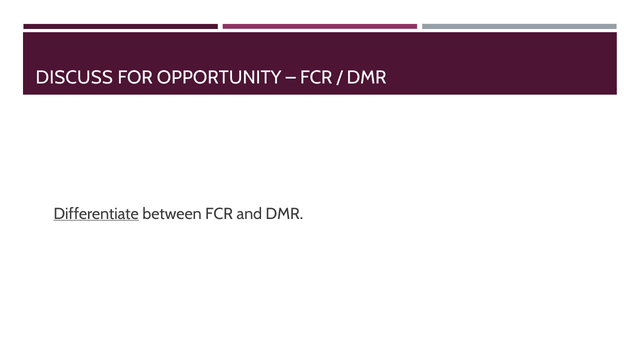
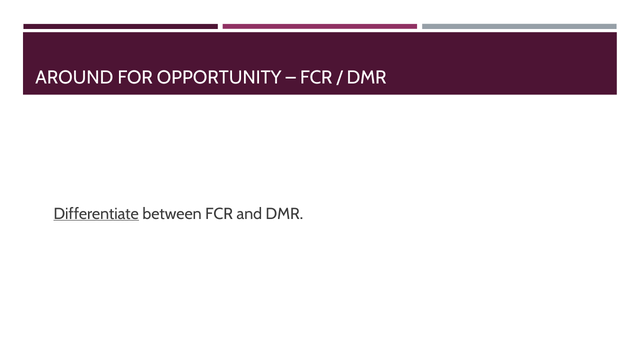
DISCUSS: DISCUSS -> AROUND (74, 78)
